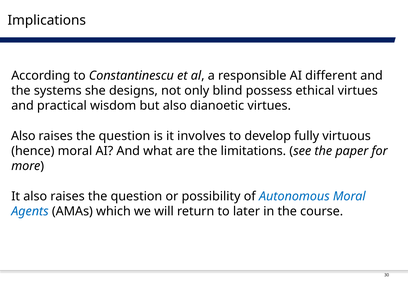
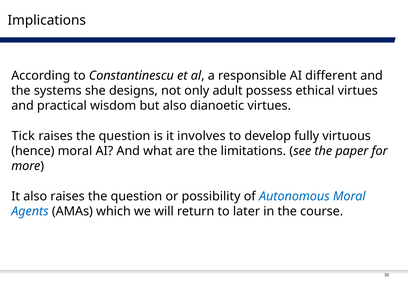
blind: blind -> adult (228, 90)
Also: Also -> Tick (23, 136)
